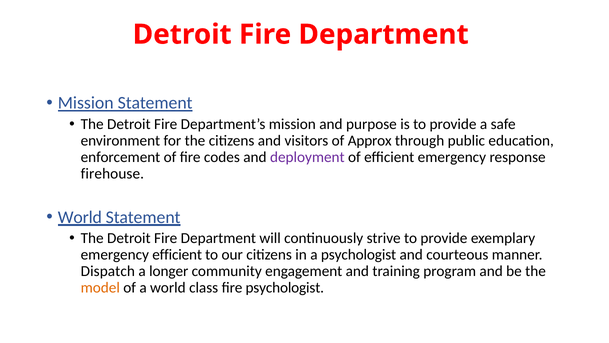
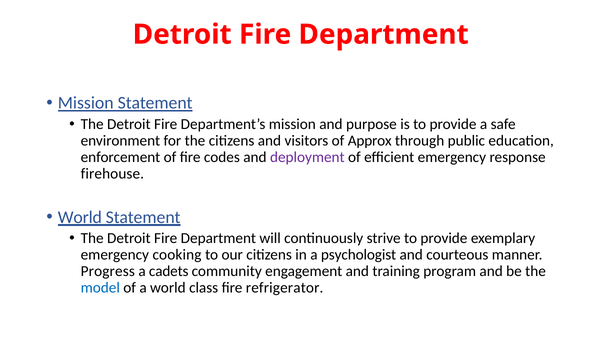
emergency efficient: efficient -> cooking (177, 254)
Dispatch: Dispatch -> Progress (108, 271)
longer: longer -> cadets (169, 271)
model colour: orange -> blue (100, 287)
fire psychologist: psychologist -> refrigerator (285, 287)
